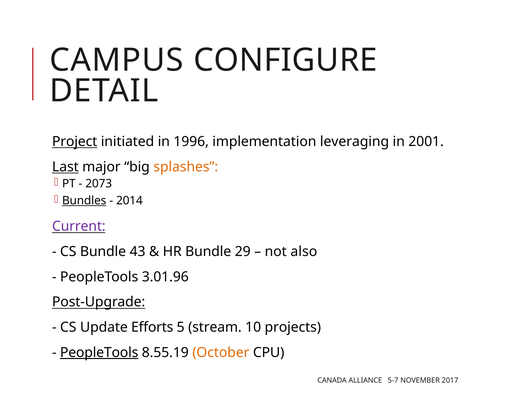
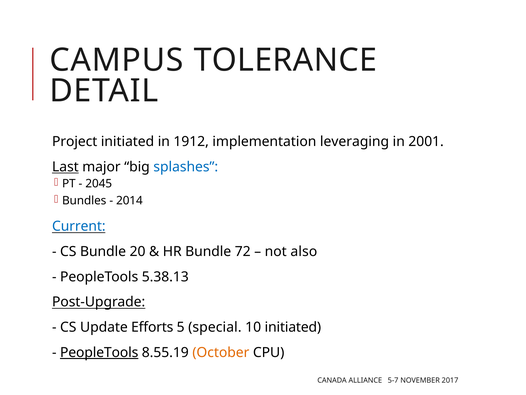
CONFIGURE: CONFIGURE -> TOLERANCE (285, 60)
Project underline: present -> none (75, 142)
1996: 1996 -> 1912 (191, 142)
splashes colour: orange -> blue (186, 167)
2073: 2073 -> 2045 (99, 184)
Bundles underline: present -> none (84, 201)
Current colour: purple -> blue (79, 226)
43: 43 -> 20 (138, 251)
29: 29 -> 72 (243, 251)
3.01.96: 3.01.96 -> 5.38.13 (165, 276)
stream: stream -> special (215, 327)
10 projects: projects -> initiated (293, 327)
